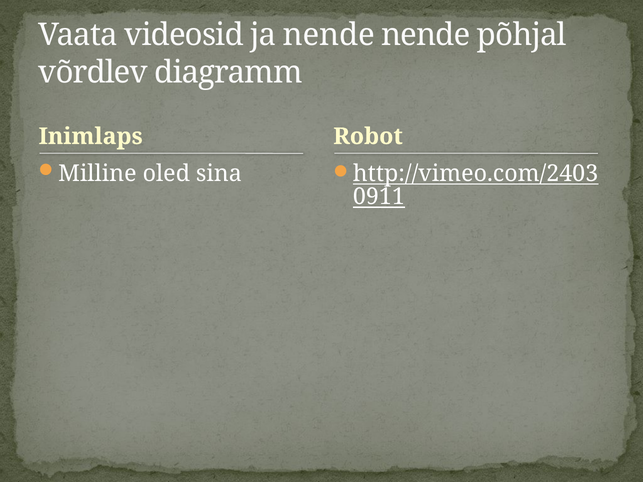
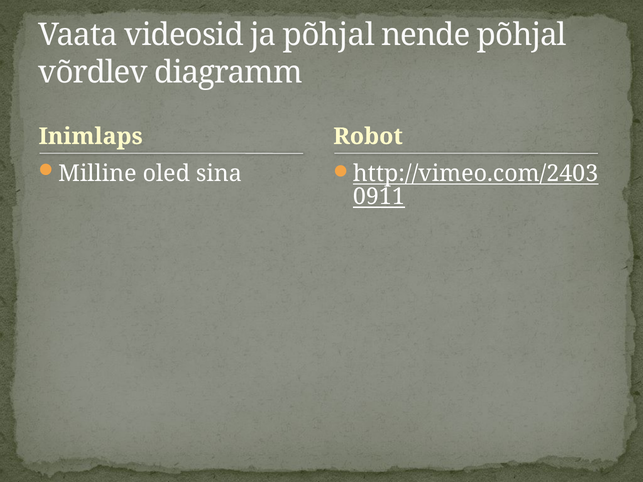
ja nende: nende -> põhjal (329, 35)
